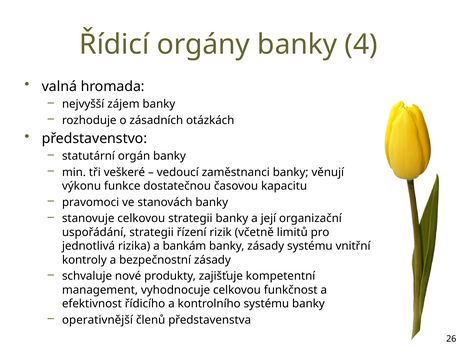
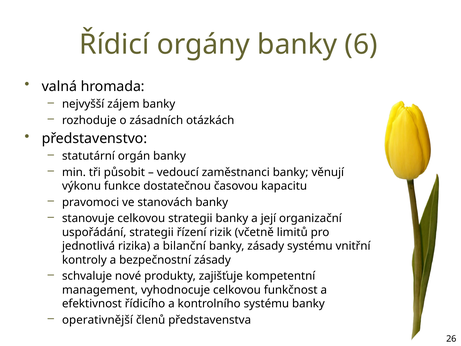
4: 4 -> 6 (361, 45)
veškeré: veškeré -> působit (124, 172)
bankám: bankám -> bilanční (184, 246)
